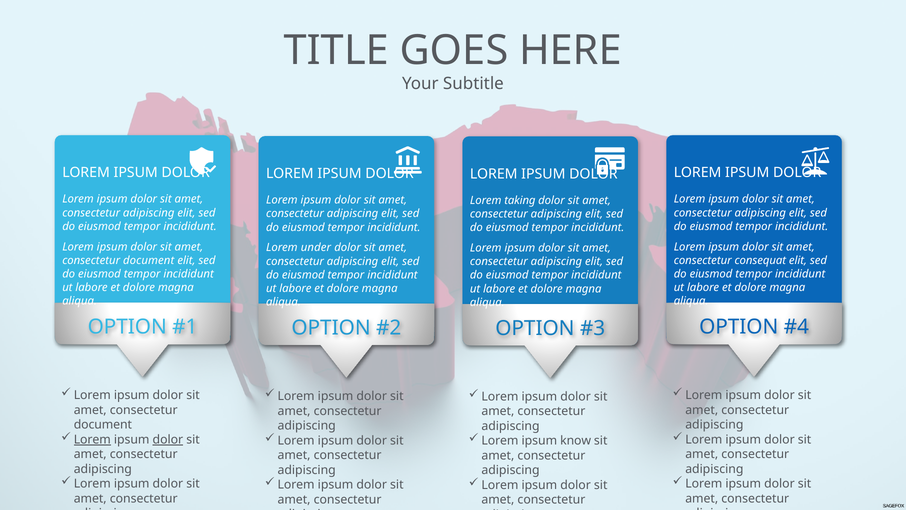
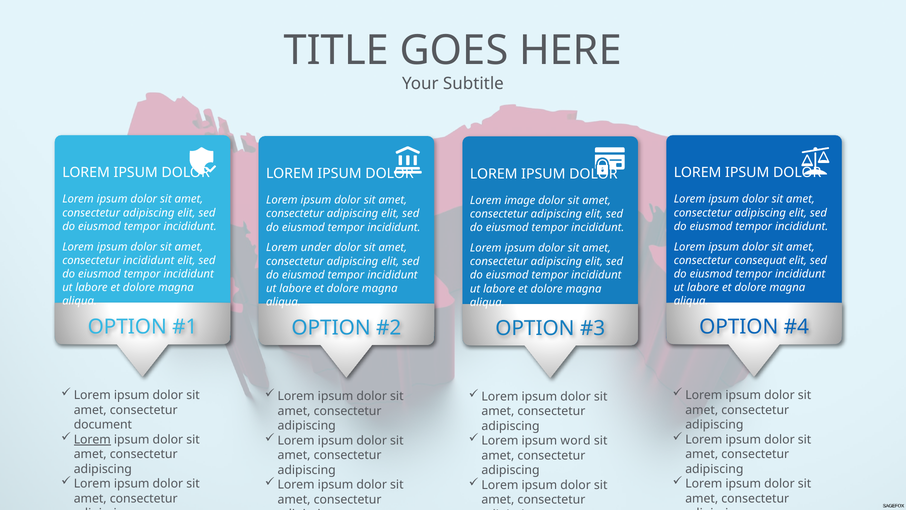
taking: taking -> image (520, 200)
document: document -> incididunt (149, 260)
dolor underline: present -> none (168, 439)
know: know -> word (576, 441)
